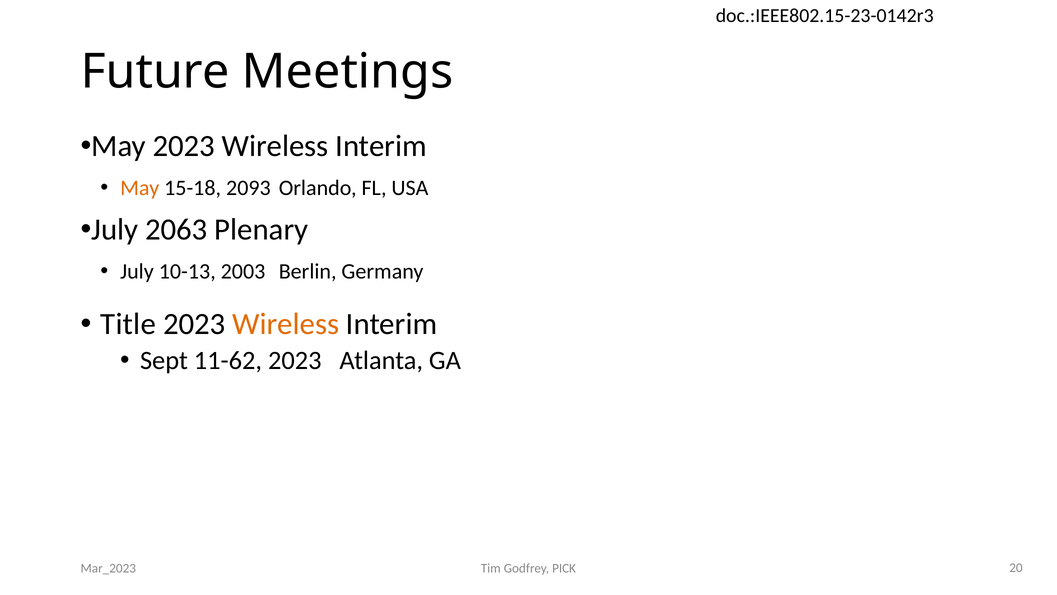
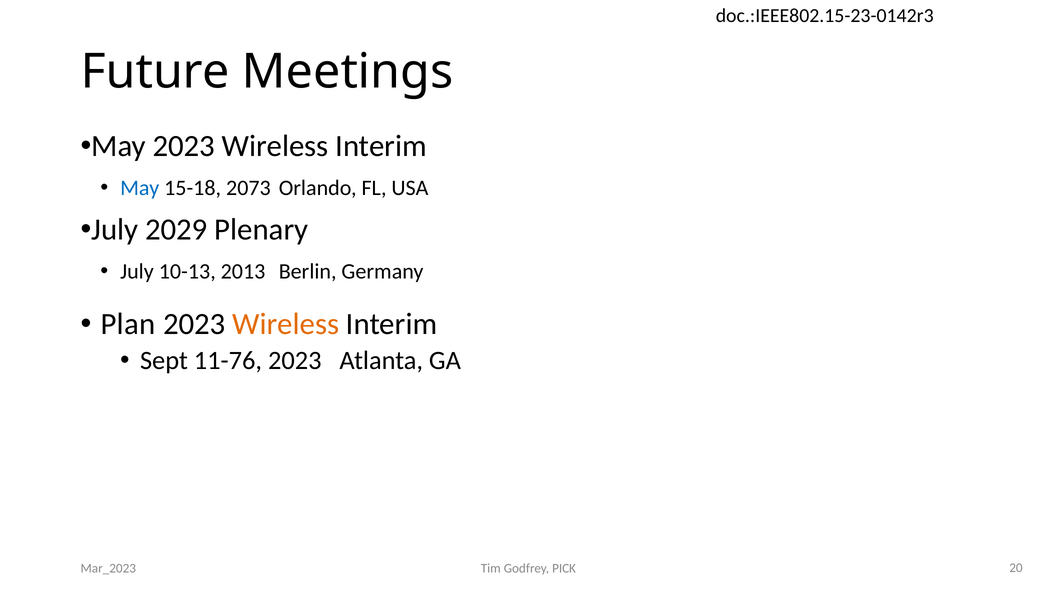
May colour: orange -> blue (140, 188)
2093: 2093 -> 2073 (248, 188)
2063: 2063 -> 2029 (176, 229)
2003: 2003 -> 2013 (243, 271)
Title: Title -> Plan (128, 324)
11-62: 11-62 -> 11-76 (228, 360)
